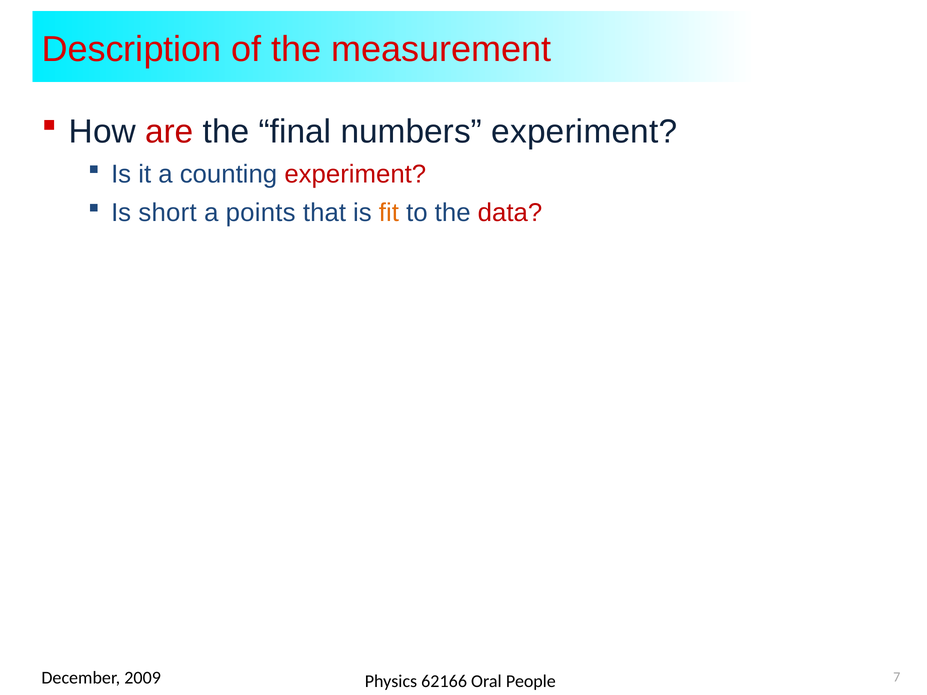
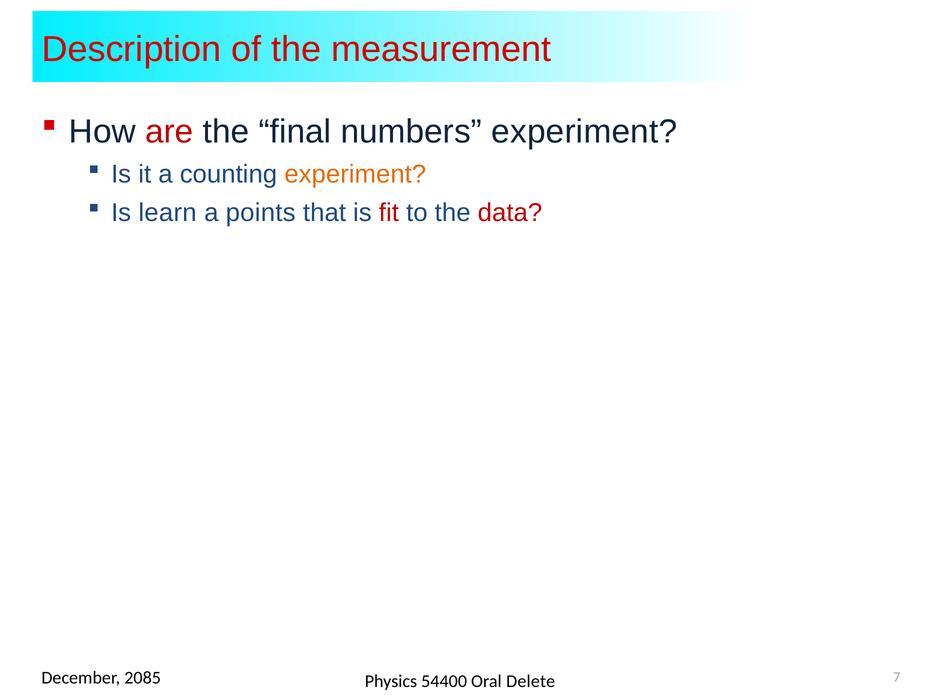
experiment colour: red -> orange (355, 174)
short: short -> learn (168, 213)
fit colour: orange -> red (389, 213)
2009: 2009 -> 2085 (143, 678)
62166: 62166 -> 54400 (444, 681)
People: People -> Delete (531, 681)
